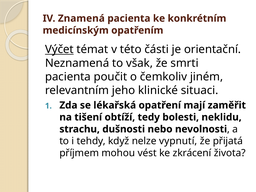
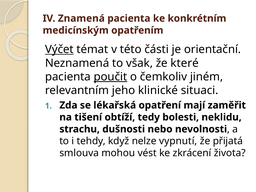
smrti: smrti -> které (185, 63)
poučit underline: none -> present (110, 77)
příjmem: příjmem -> smlouva (79, 153)
